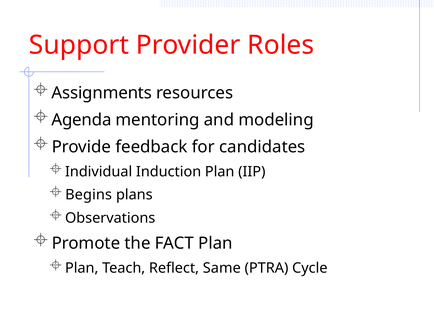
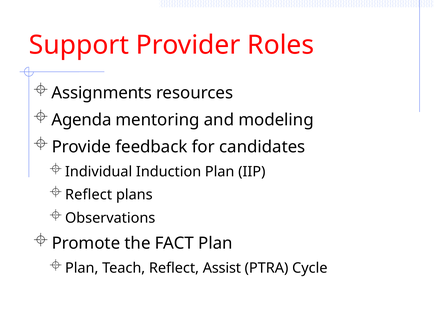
Begins: Begins -> Reflect (89, 195)
Same: Same -> Assist (222, 268)
